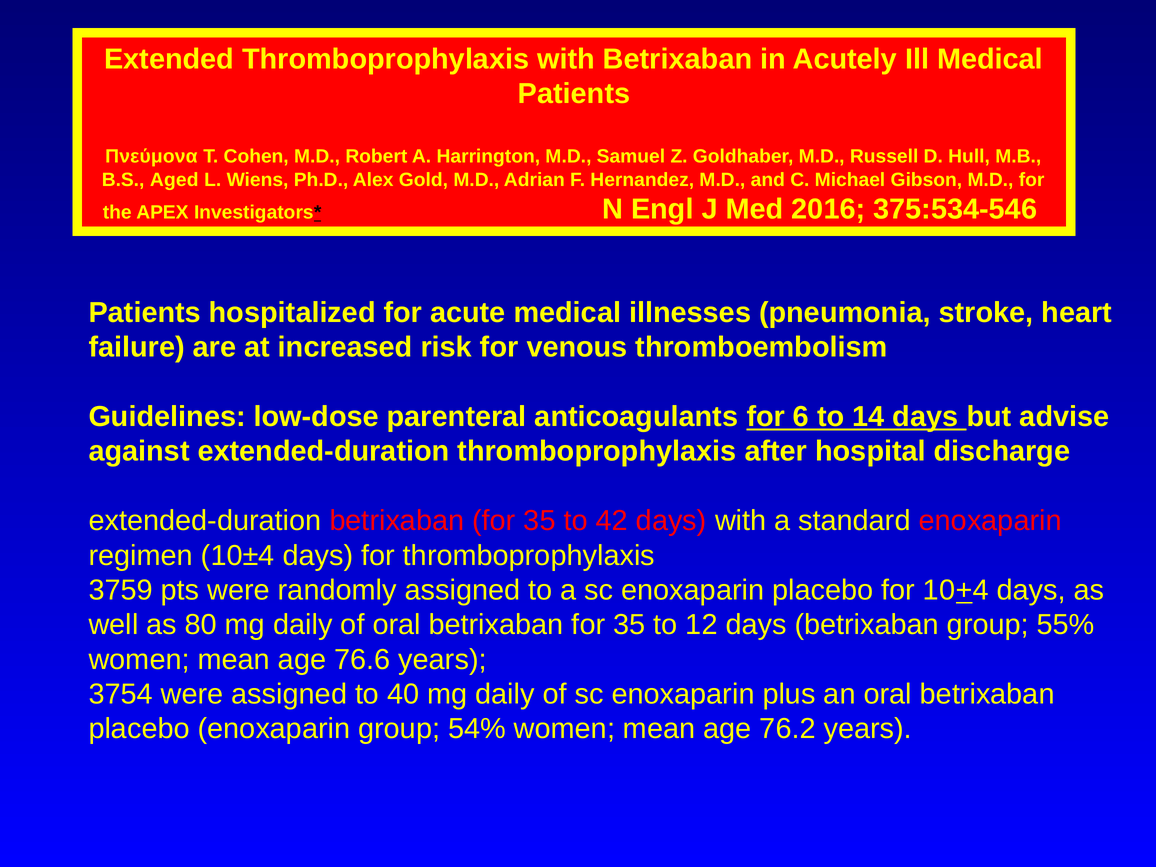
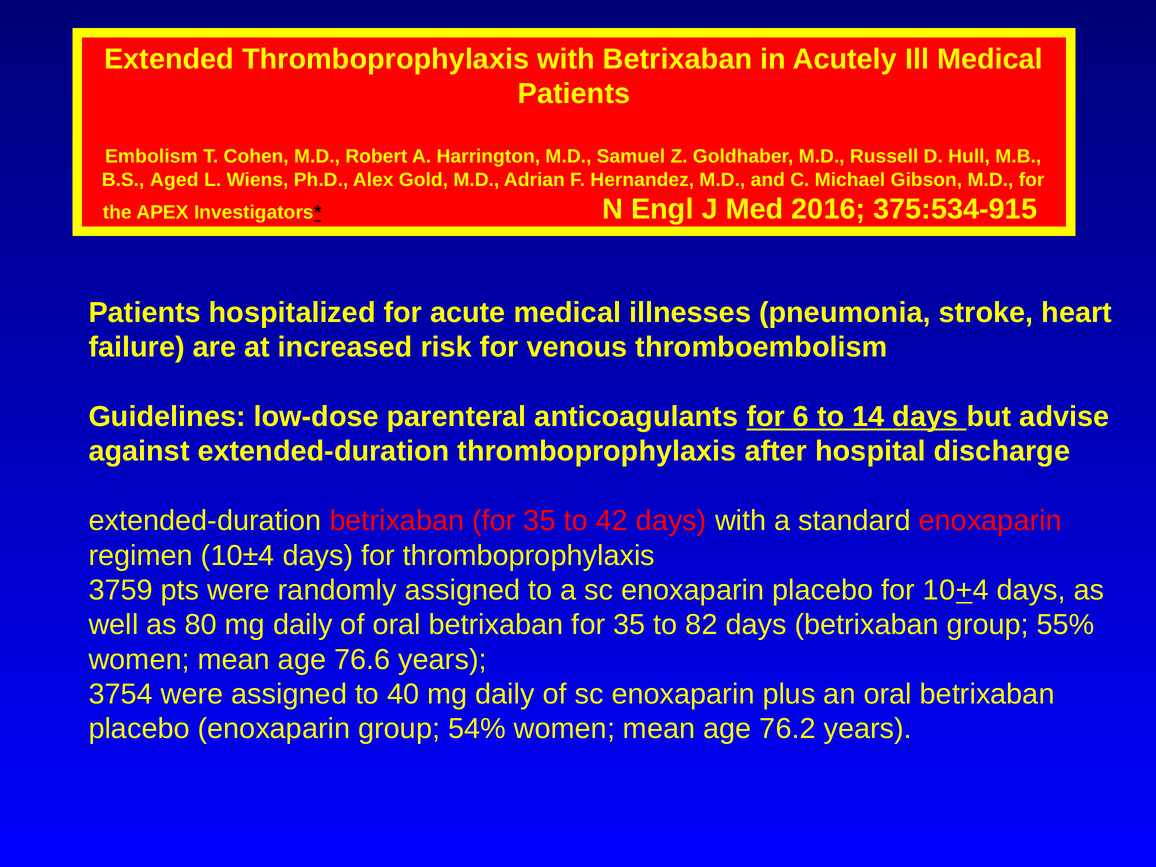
Πνεύμονα: Πνεύμονα -> Embolism (151, 157)
375:534-546: 375:534-546 -> 375:534-915 (955, 209)
12: 12 -> 82 (701, 625)
